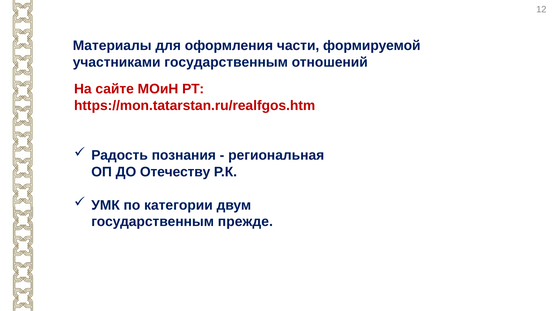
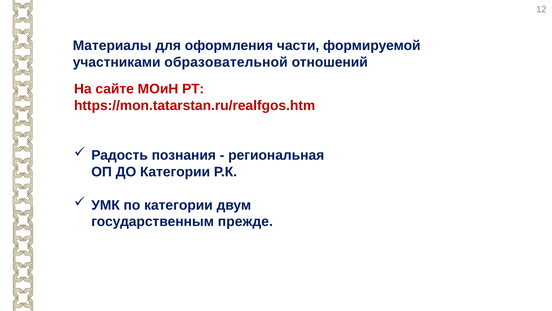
участниками государственным: государственным -> образовательной (226, 62)
ДО Отечеству: Отечеству -> Категории (175, 172)
